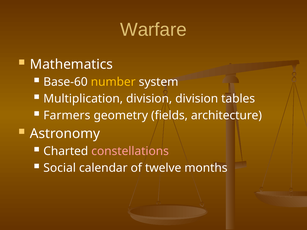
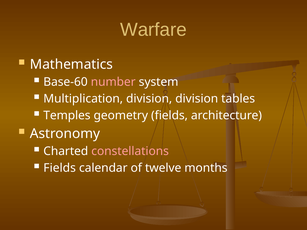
number colour: yellow -> pink (113, 82)
Farmers: Farmers -> Temples (67, 115)
Social: Social -> Fields (60, 168)
